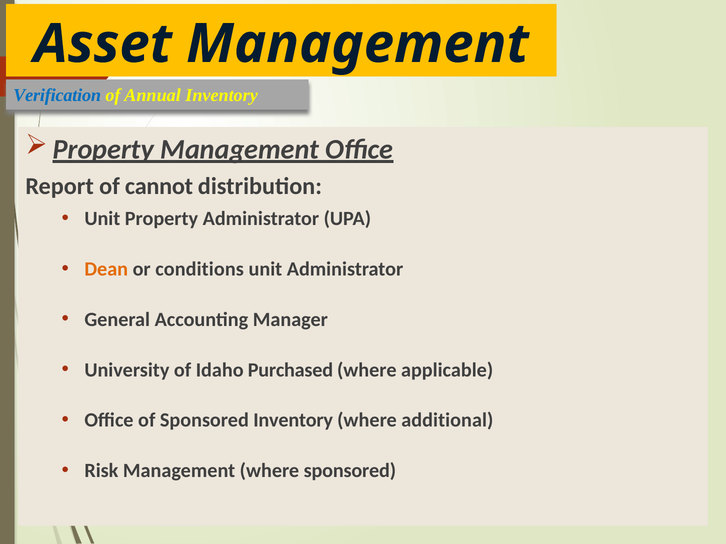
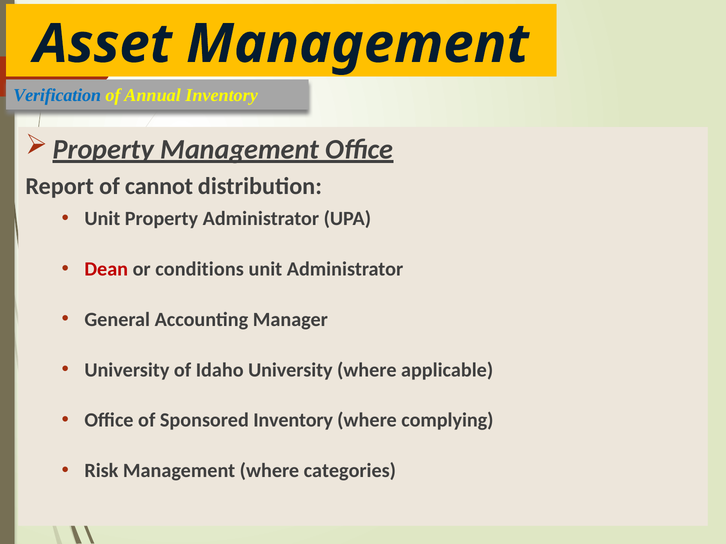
Dean colour: orange -> red (106, 269)
Idaho Purchased: Purchased -> University (290, 370)
additional: additional -> complying (447, 421)
where sponsored: sponsored -> categories (350, 471)
